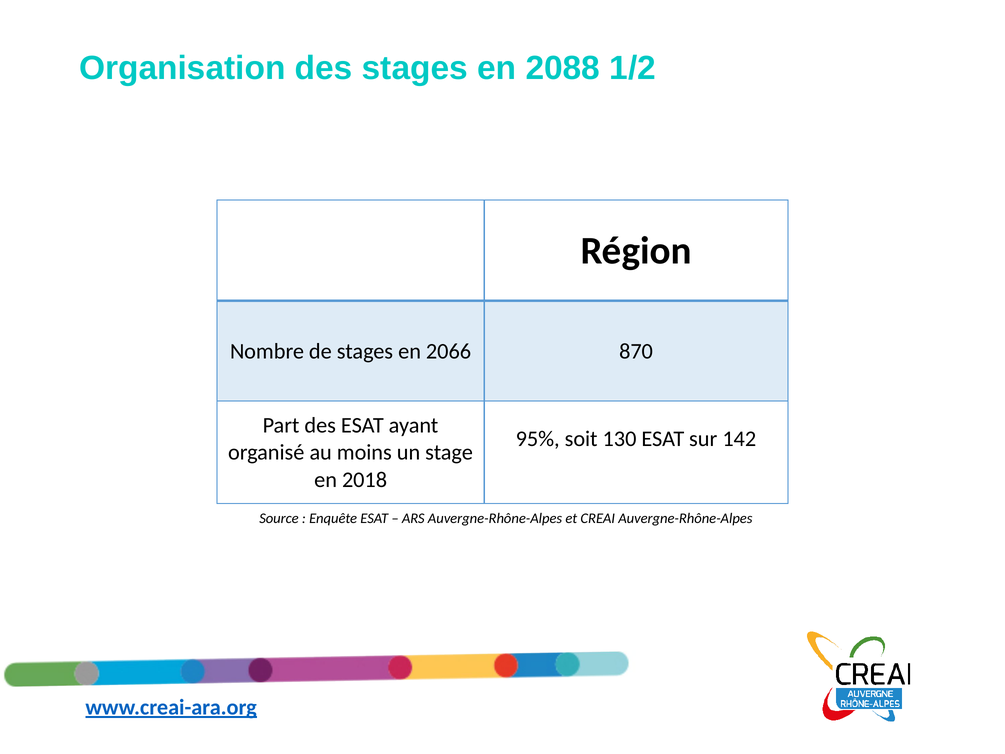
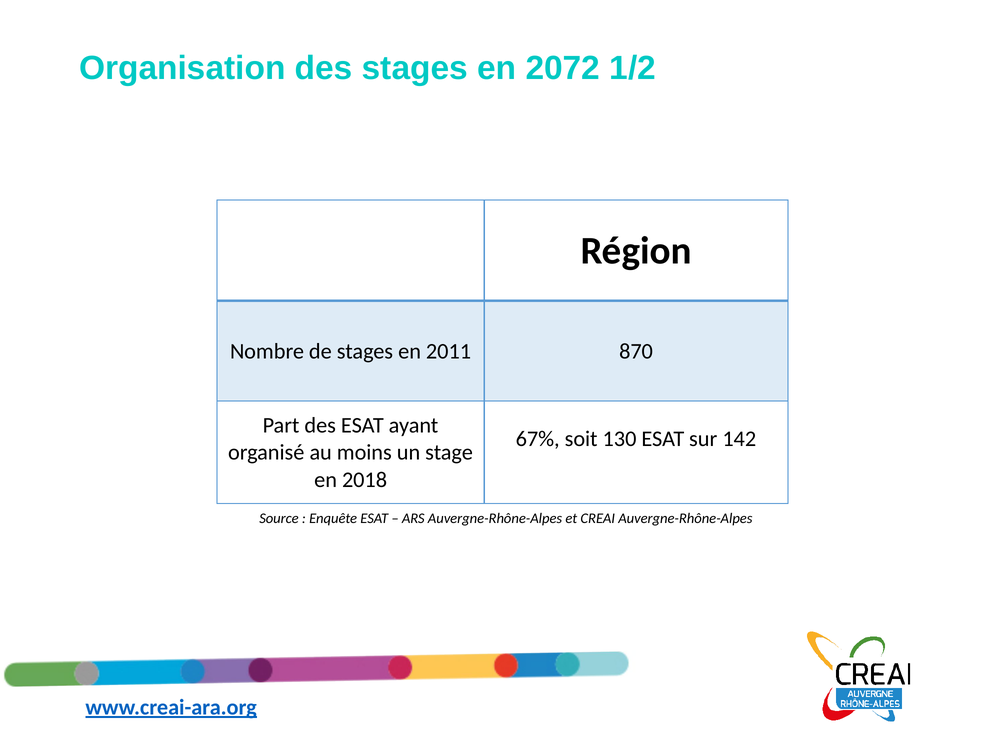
2088: 2088 -> 2072 (563, 68)
2066: 2066 -> 2011 (449, 351)
95%: 95% -> 67% (538, 439)
